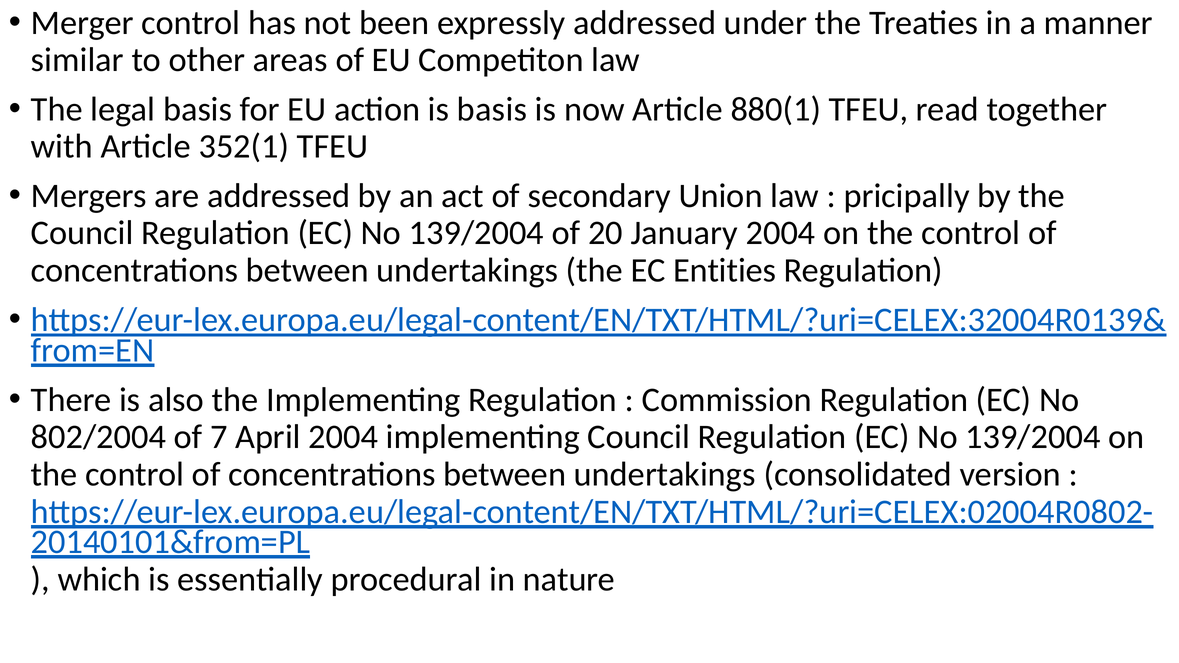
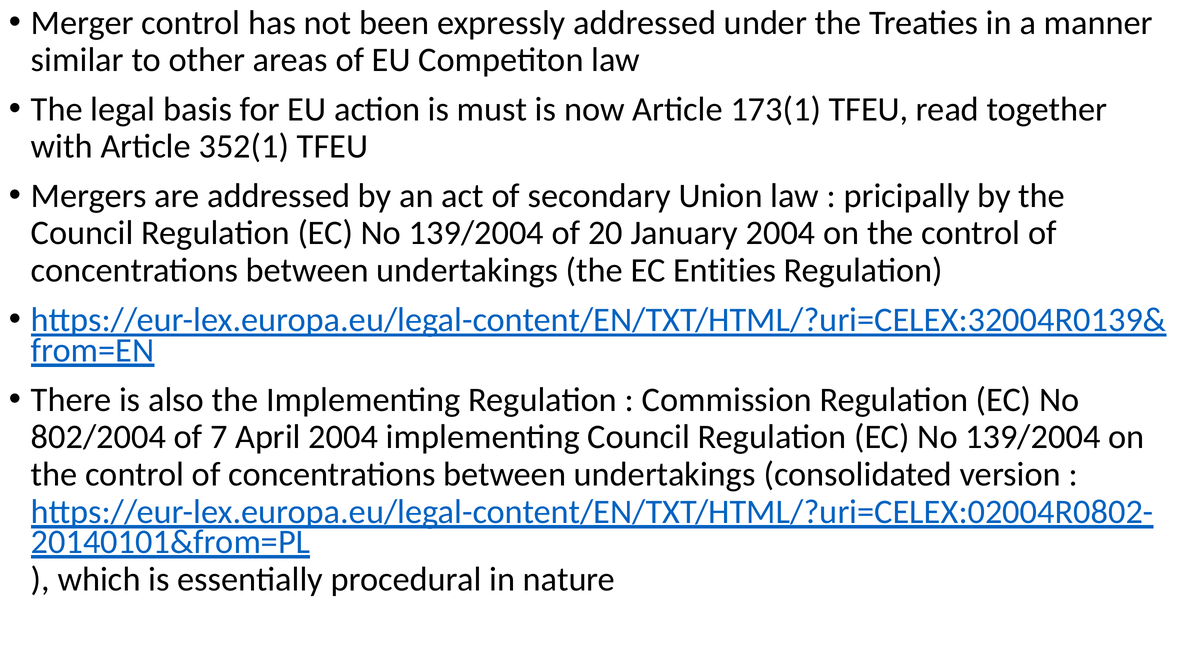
is basis: basis -> must (492, 109)
880(1: 880(1 -> 173(1 (776, 109)
